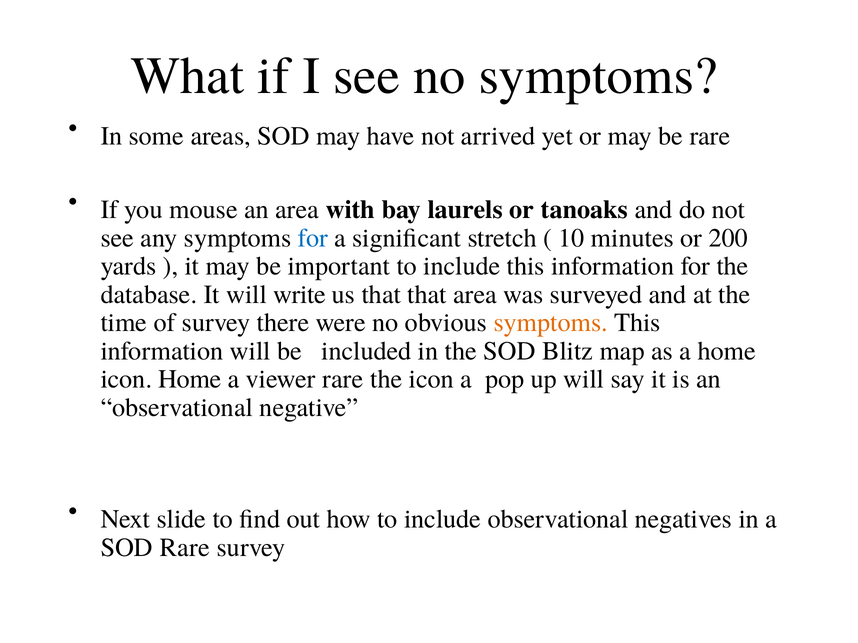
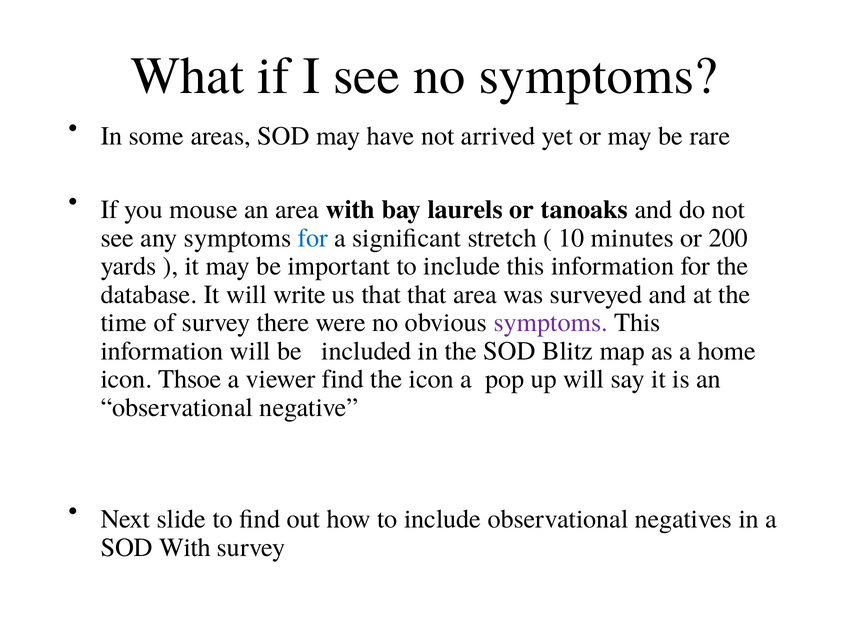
symptoms colour: orange -> purple (551, 323)
icon Home: Home -> Thsoe (190, 380)
viewer rare: rare -> find (343, 380)
SOD Rare: Rare -> With (185, 548)
